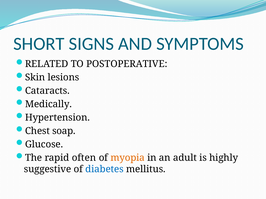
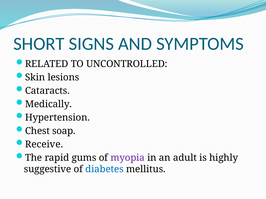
POSTOPERATIVE: POSTOPERATIVE -> UNCONTROLLED (127, 64)
Glucose: Glucose -> Receive (44, 145)
often: often -> gums (84, 158)
myopia colour: orange -> purple (128, 158)
